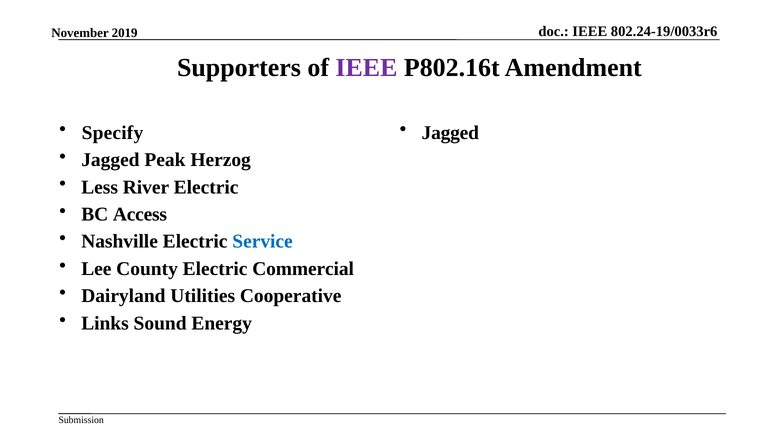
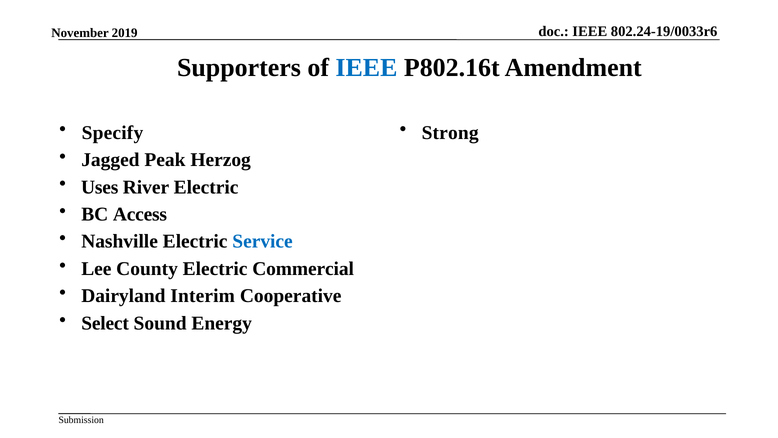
IEEE colour: purple -> blue (366, 67)
Jagged: Jagged -> Strong (450, 132)
Less: Less -> Uses (100, 187)
Utilities: Utilities -> Interim (203, 296)
Links: Links -> Select (105, 323)
